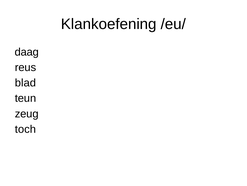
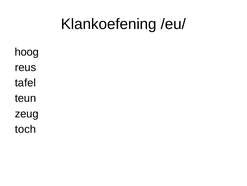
daag: daag -> hoog (27, 52)
blad: blad -> tafel (25, 83)
